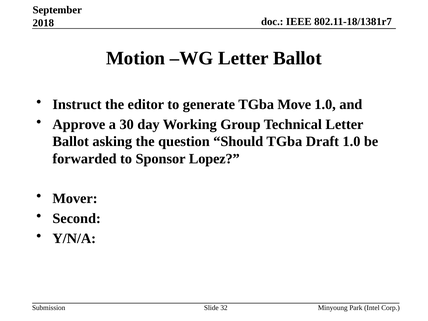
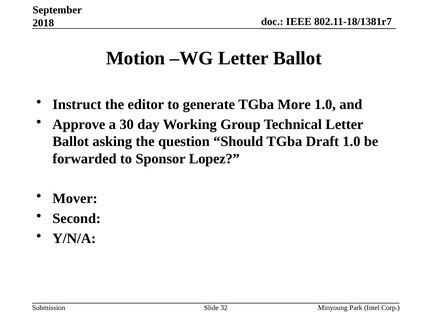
Move: Move -> More (294, 104)
